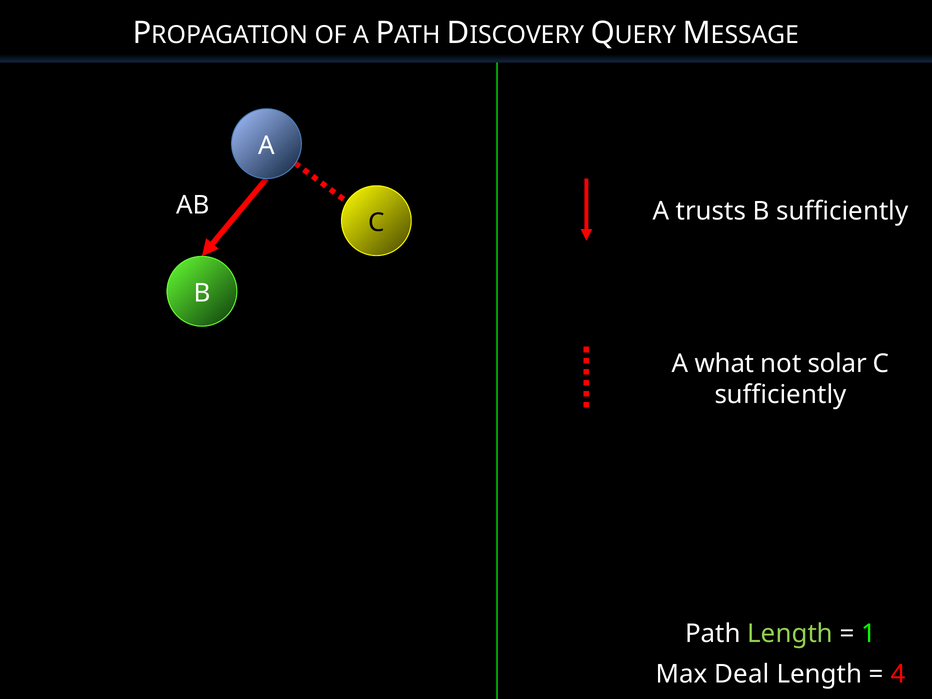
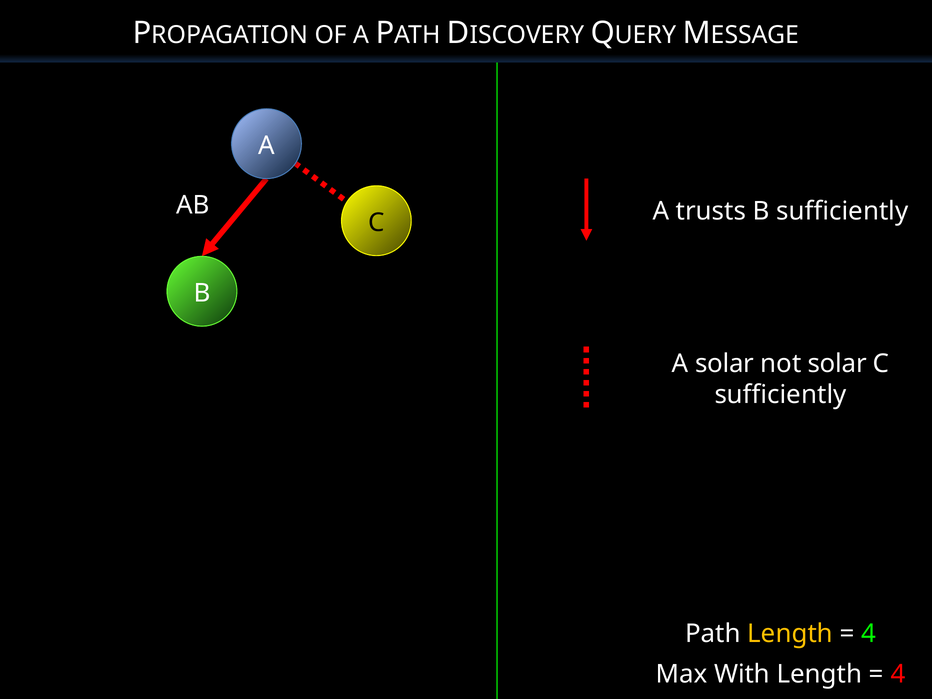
A what: what -> solar (725, 364)
Length colour: light green -> yellow (790, 634)
1: 1 -> 4 (869, 634)
Deal: Deal -> With (742, 674)
